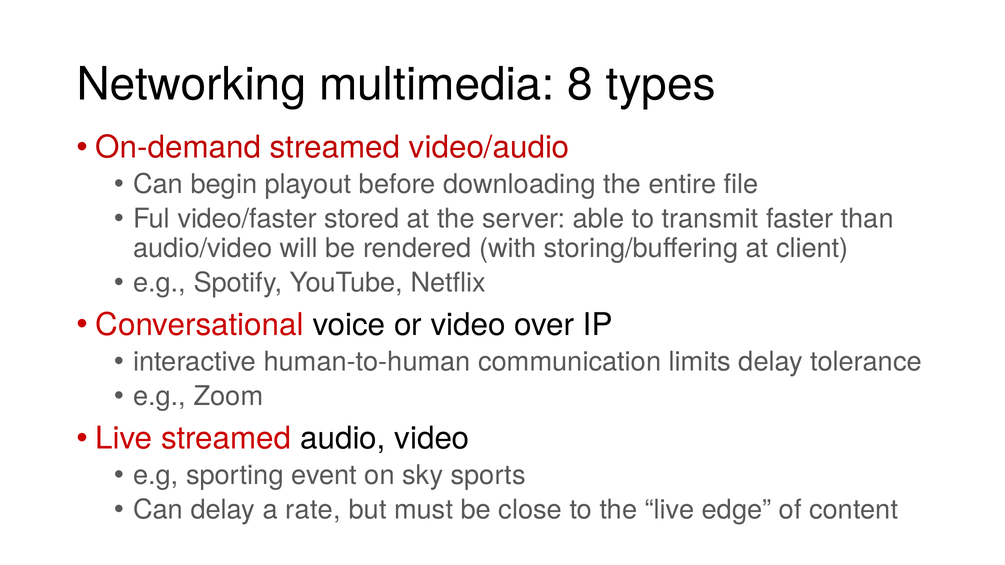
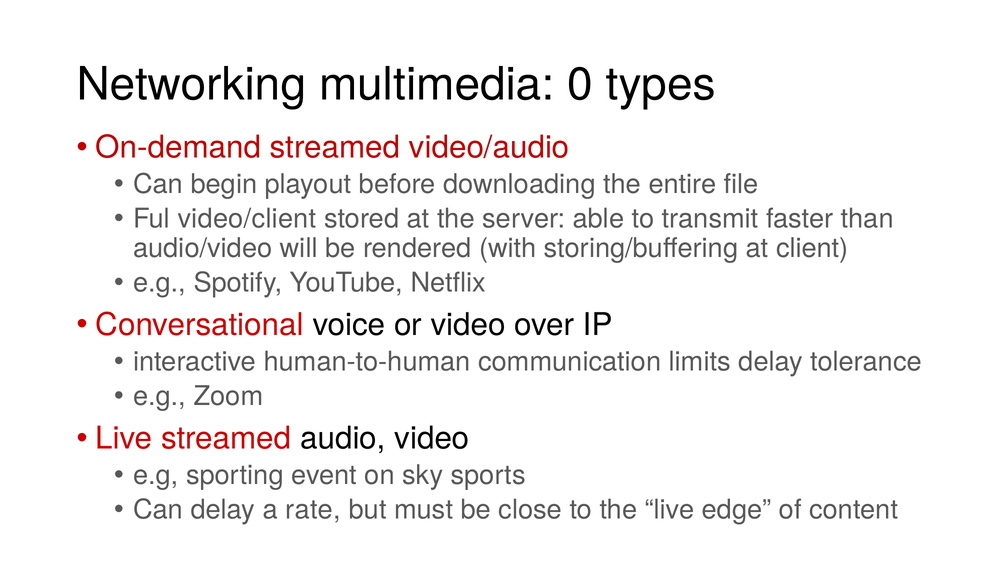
8: 8 -> 0 (580, 84)
video/faster: video/faster -> video/client (247, 219)
